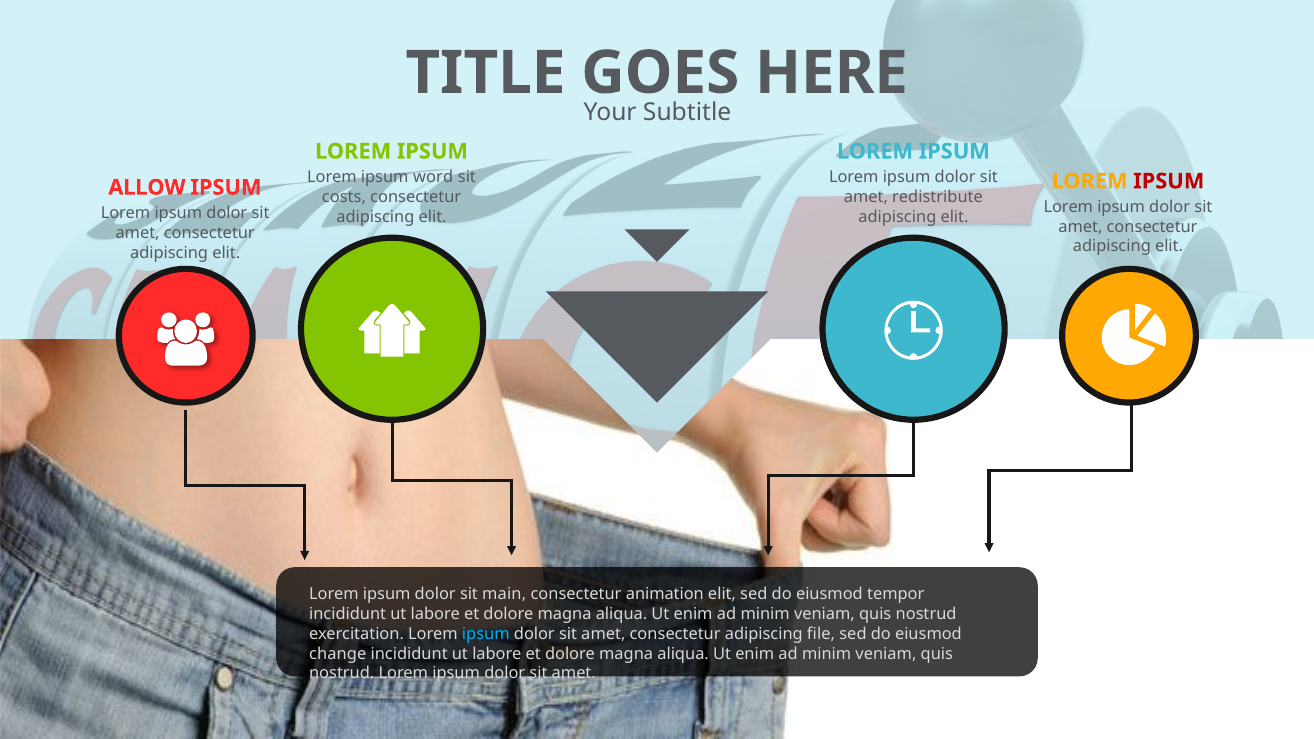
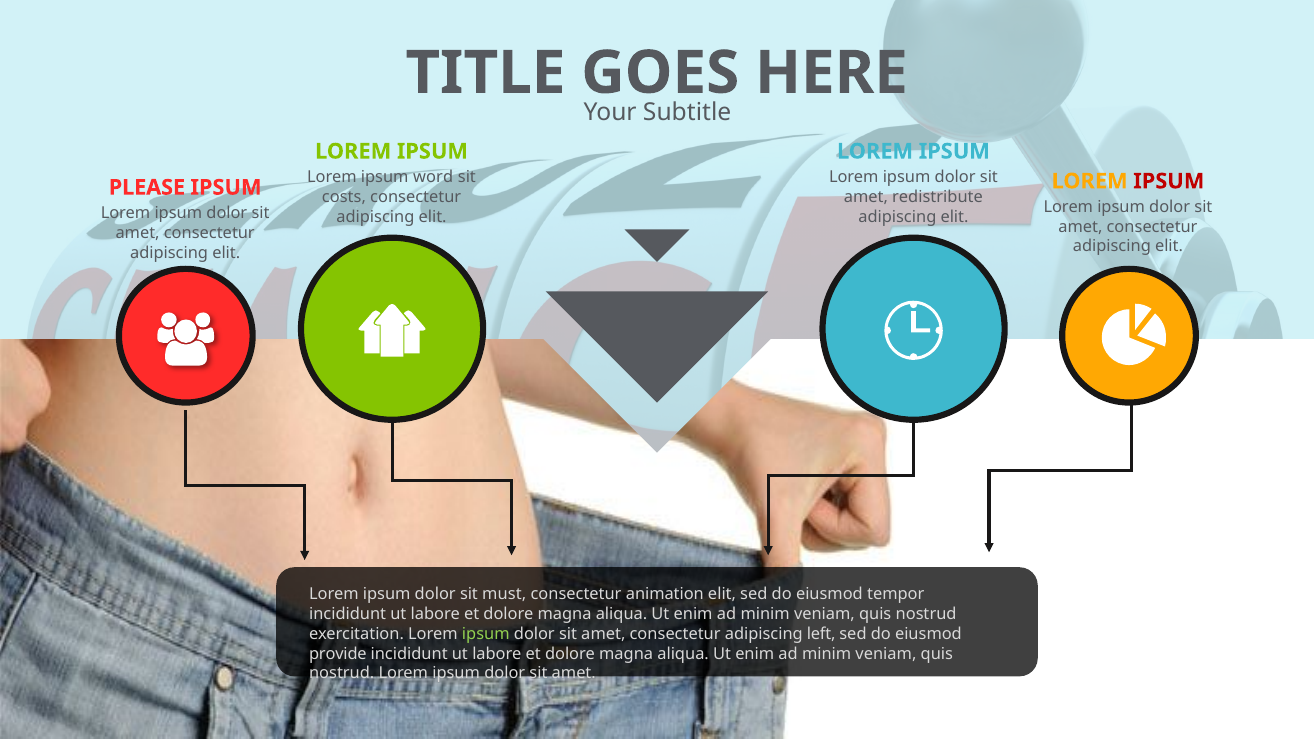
ALLOW: ALLOW -> PLEASE (147, 187)
main: main -> must (504, 595)
ipsum colour: light blue -> light green (486, 634)
file: file -> left (821, 634)
change: change -> provide (338, 654)
